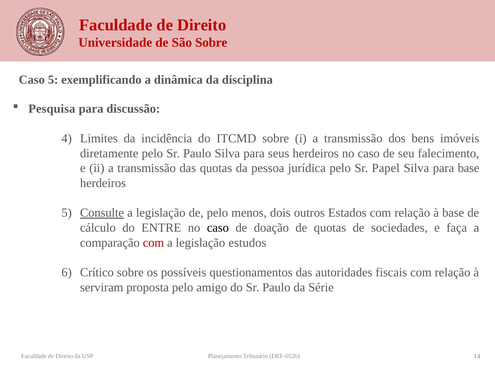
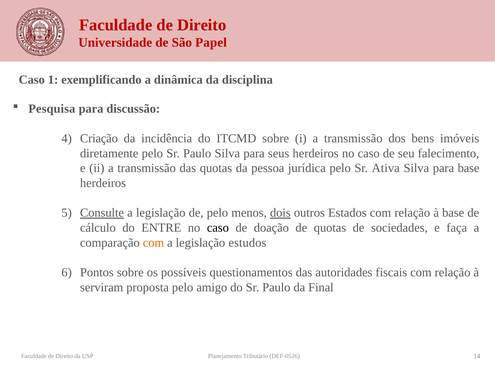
Sobre: Sobre -> Papel (211, 42)
Caso 5: 5 -> 1 (53, 80)
Limites: Limites -> Criação (99, 138)
Papel: Papel -> Ativa (386, 168)
dois underline: none -> present (280, 212)
com colour: red -> orange (153, 242)
Crítico: Crítico -> Pontos (97, 272)
Série: Série -> Final (321, 287)
